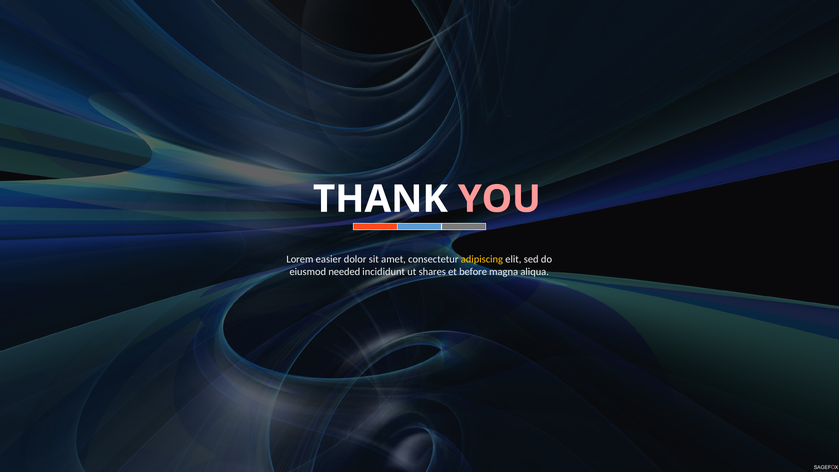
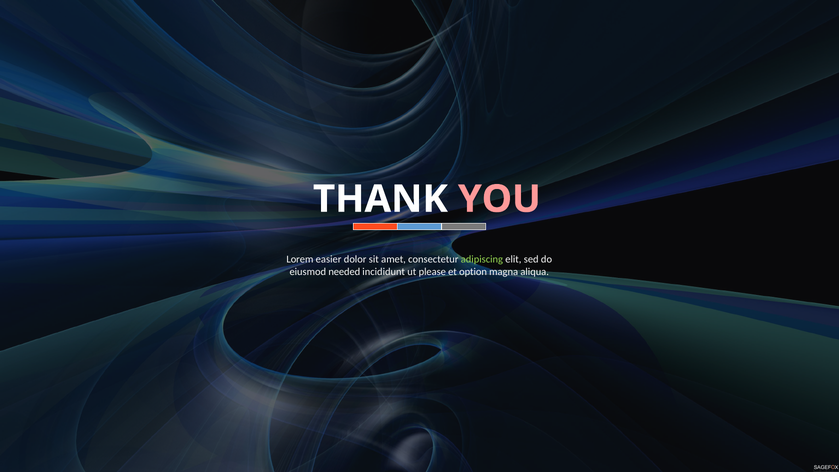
adipiscing colour: yellow -> light green (482, 259)
shares: shares -> please (432, 272)
before: before -> option (473, 272)
